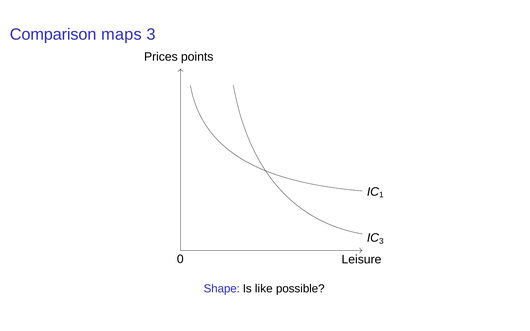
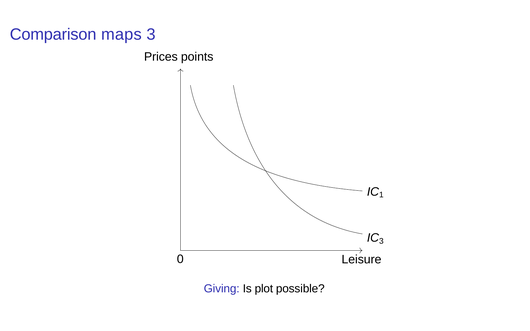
Shape: Shape -> Giving (222, 289)
like: like -> plot (264, 289)
